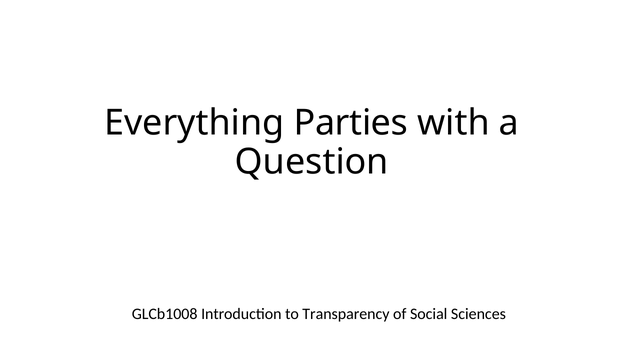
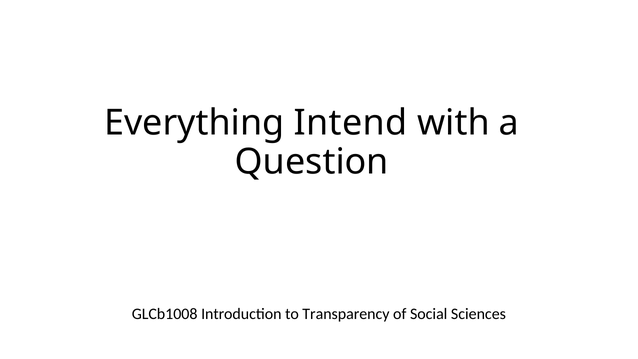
Parties: Parties -> Intend (351, 123)
